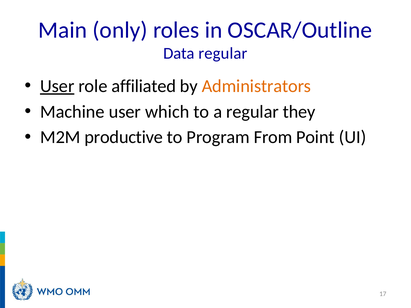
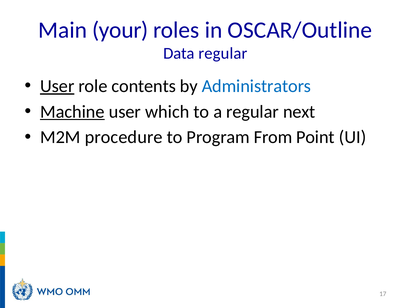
only: only -> your (120, 30)
affiliated: affiliated -> contents (144, 86)
Administrators colour: orange -> blue (256, 86)
Machine underline: none -> present (72, 112)
they: they -> next (299, 112)
productive: productive -> procedure (124, 137)
